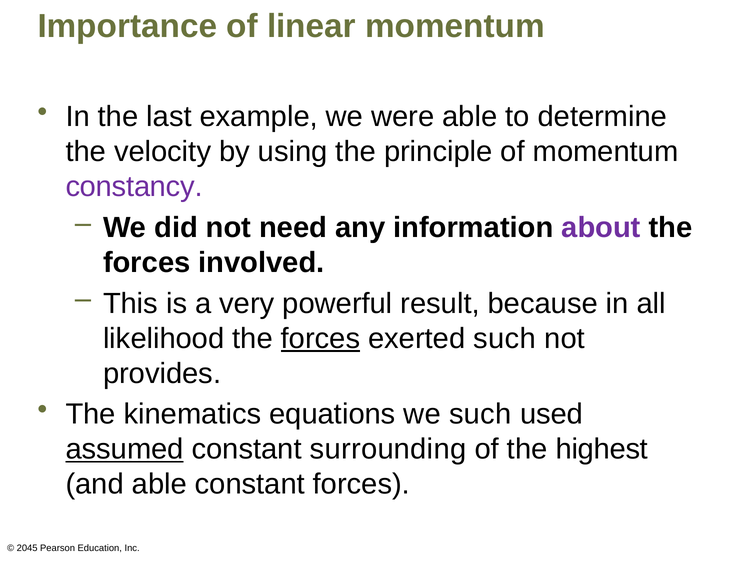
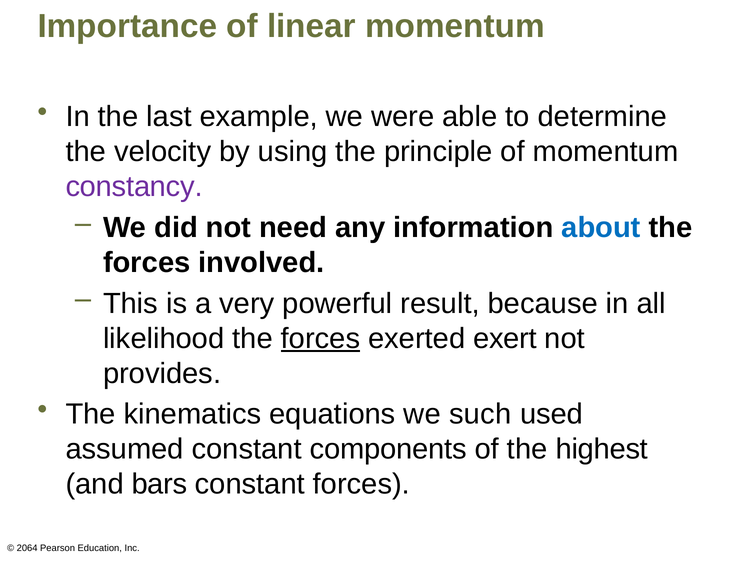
about colour: purple -> blue (601, 228)
exerted such: such -> exert (505, 339)
assumed underline: present -> none (125, 450)
surrounding: surrounding -> components (388, 450)
and able: able -> bars (160, 485)
2045: 2045 -> 2064 (27, 549)
